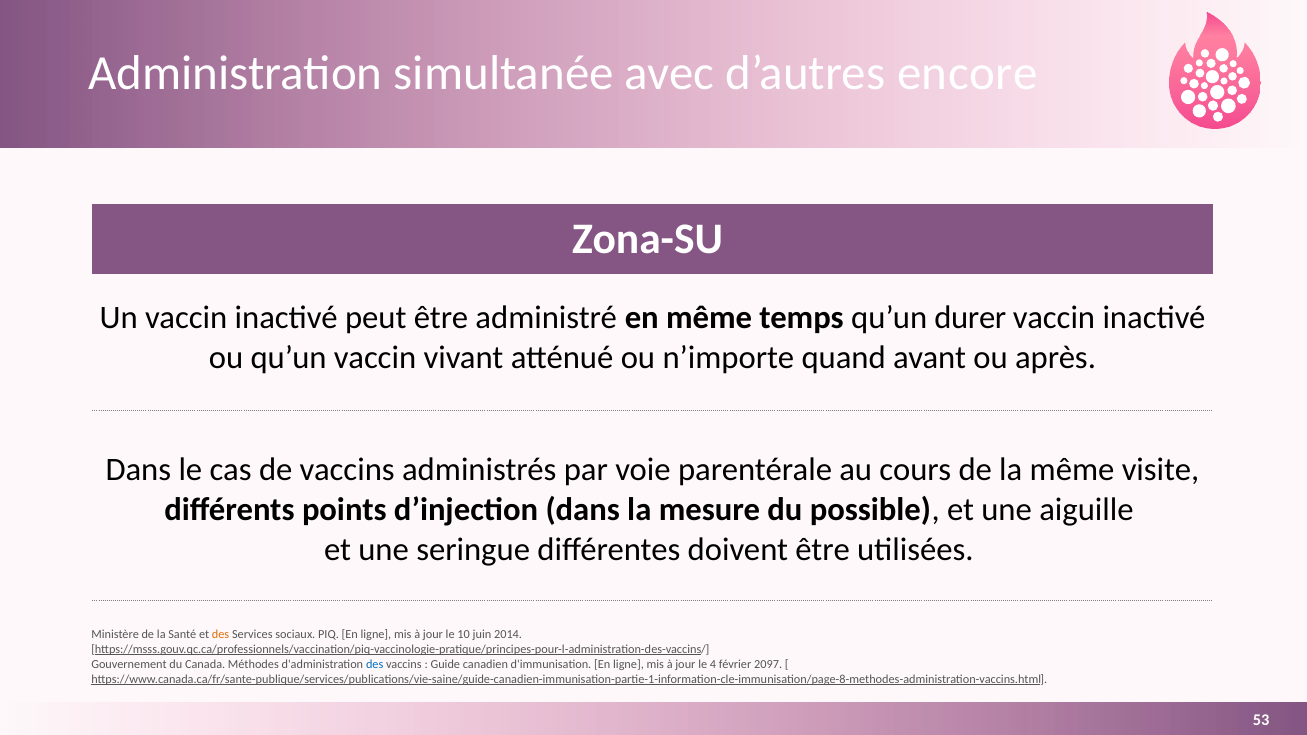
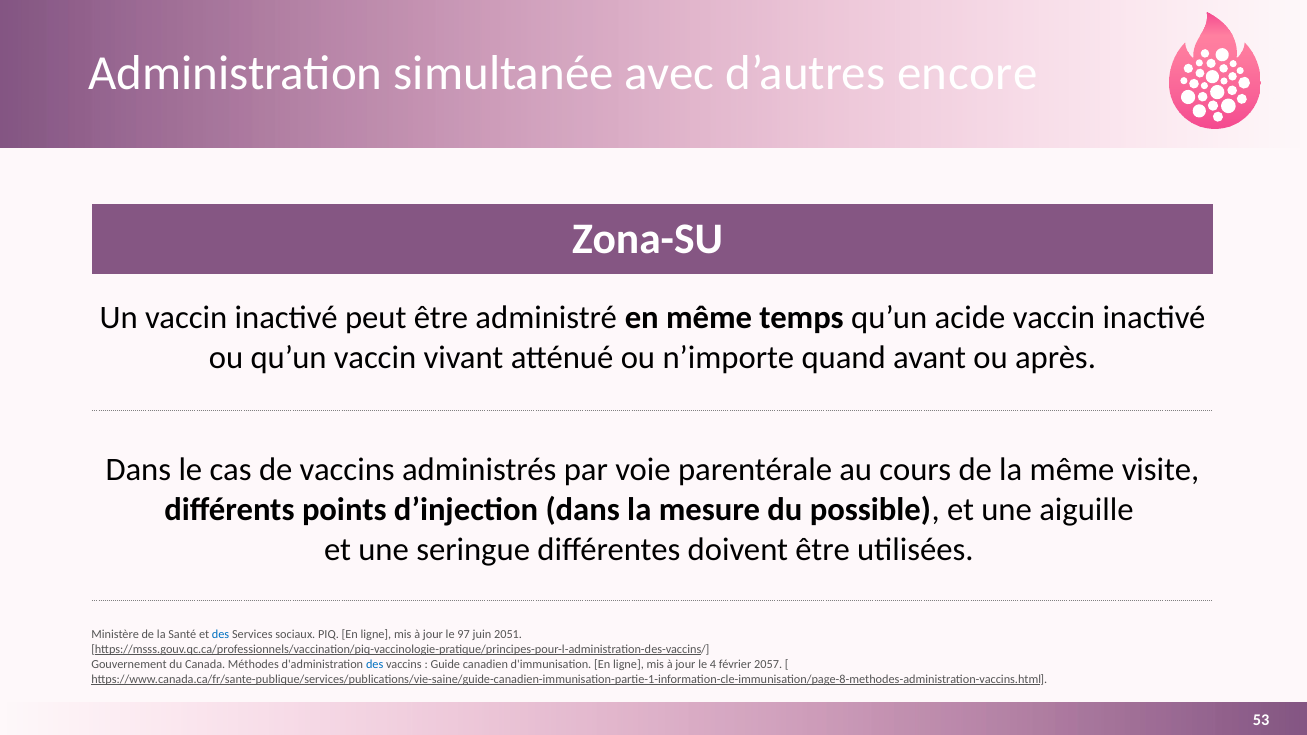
durer: durer -> acide (970, 318)
des colour: orange -> blue (221, 635)
10: 10 -> 97 (464, 635)
2014: 2014 -> 2051 (508, 635)
2097: 2097 -> 2057 (768, 665)
